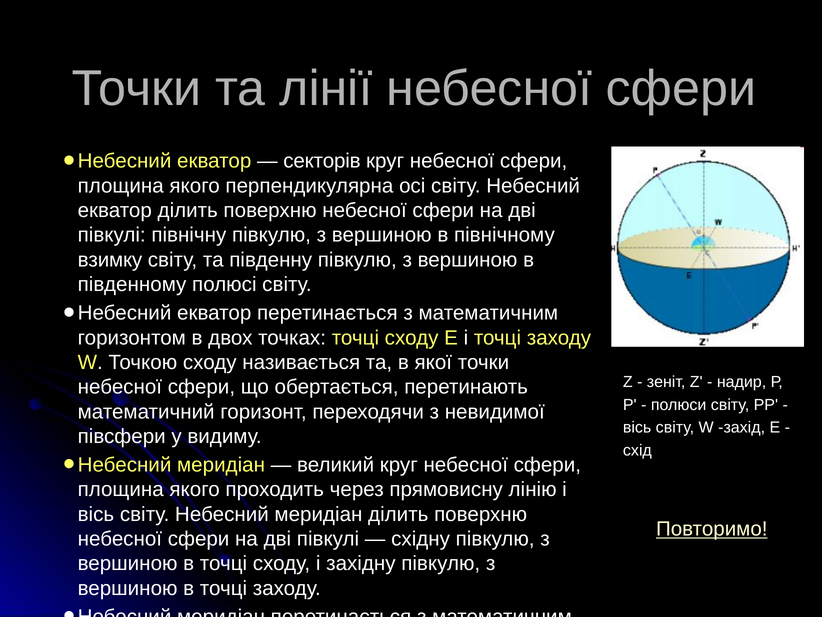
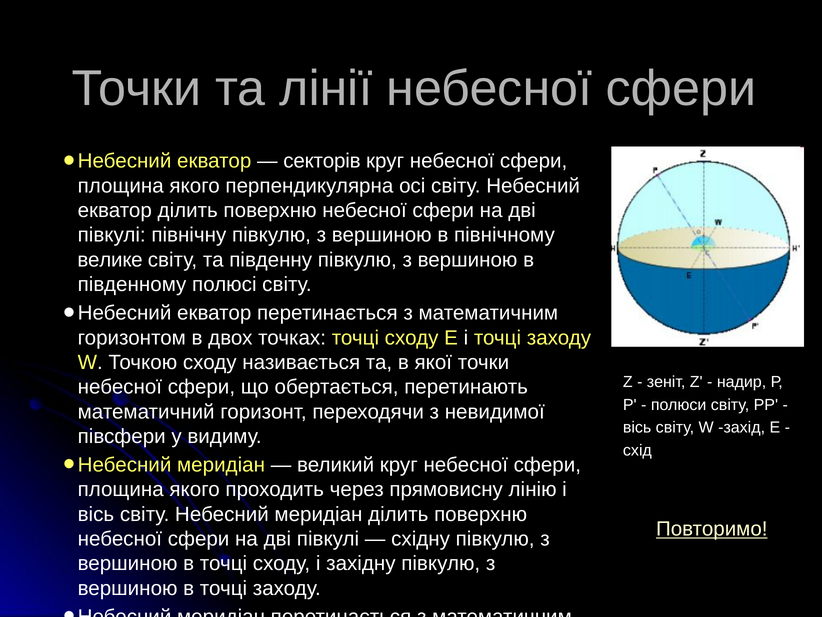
взимку: взимку -> велике (110, 260)
